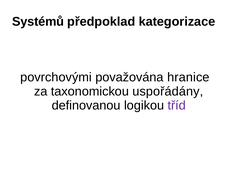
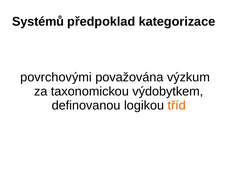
hranice: hranice -> výzkum (188, 77)
uspořádány: uspořádány -> výdobytkem (168, 91)
tříd colour: purple -> orange (177, 105)
